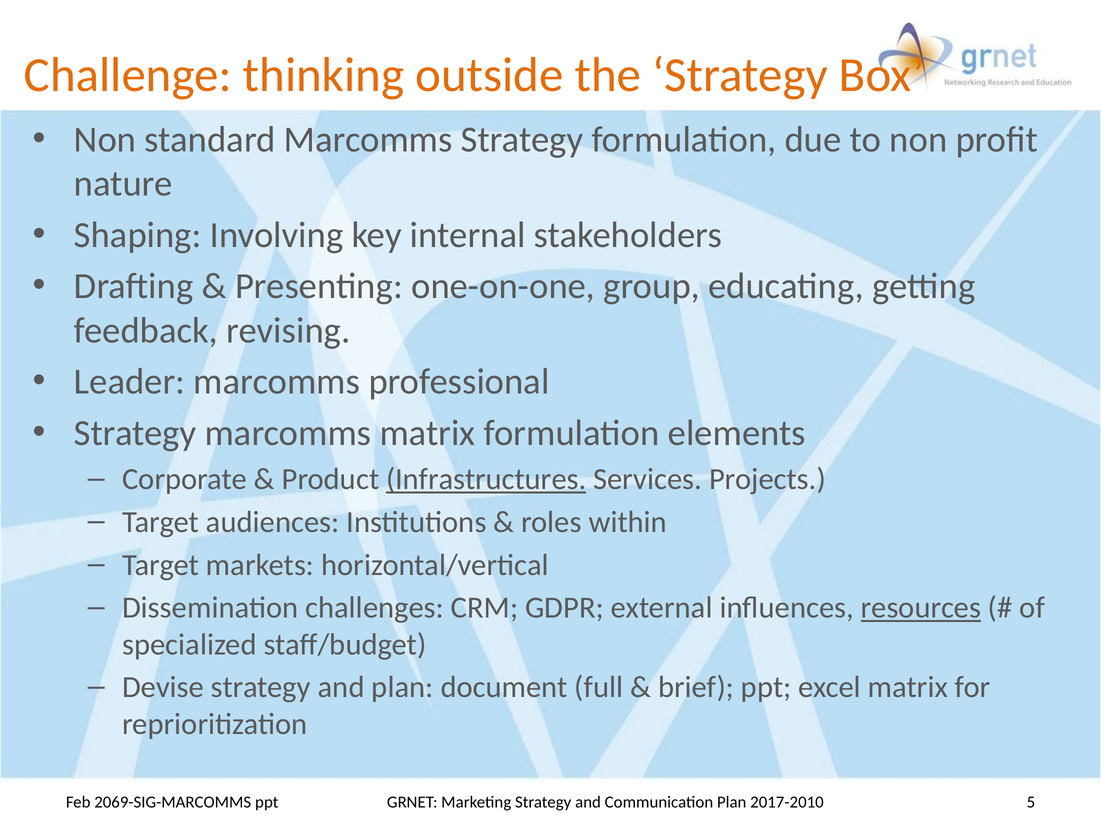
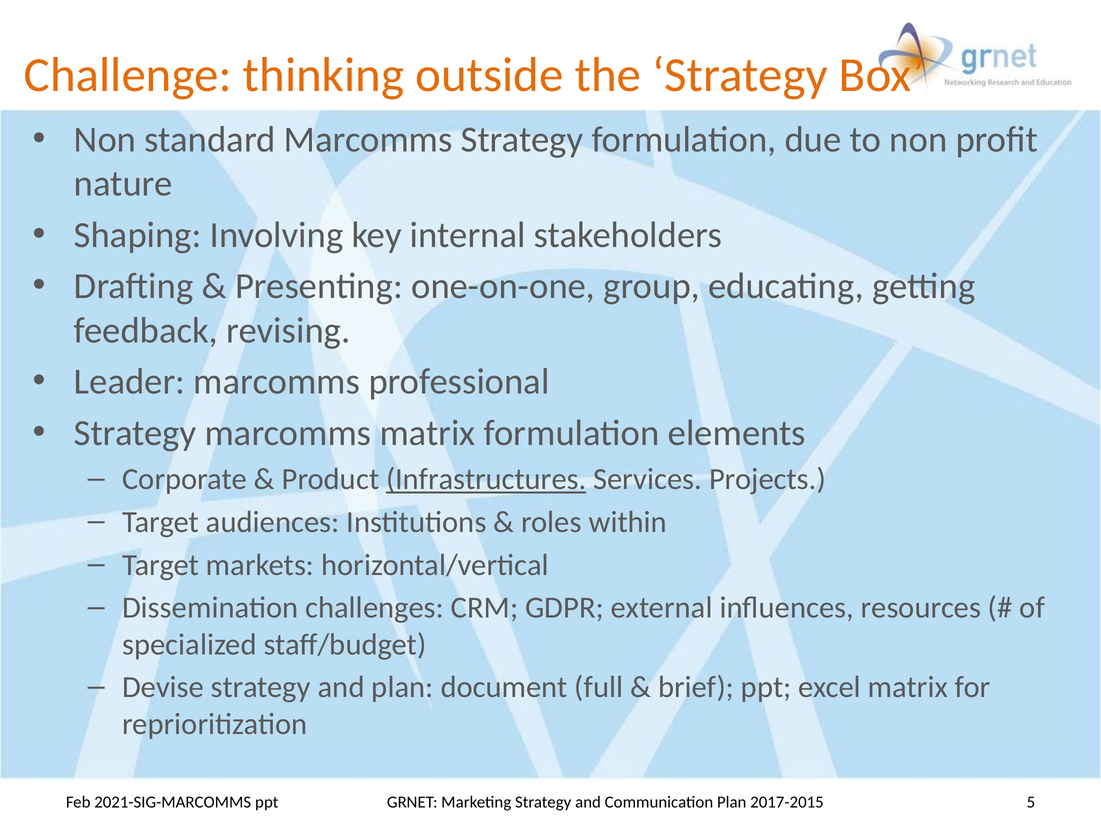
resources underline: present -> none (921, 608)
2069-SIG-MARCOMMS: 2069-SIG-MARCOMMS -> 2021-SIG-MARCOMMS (173, 802)
2017-2010: 2017-2010 -> 2017-2015 (787, 802)
